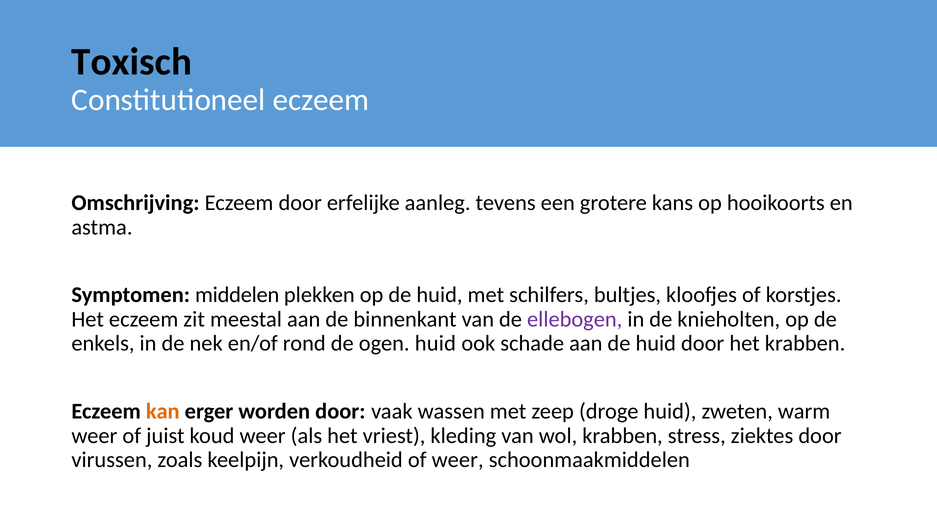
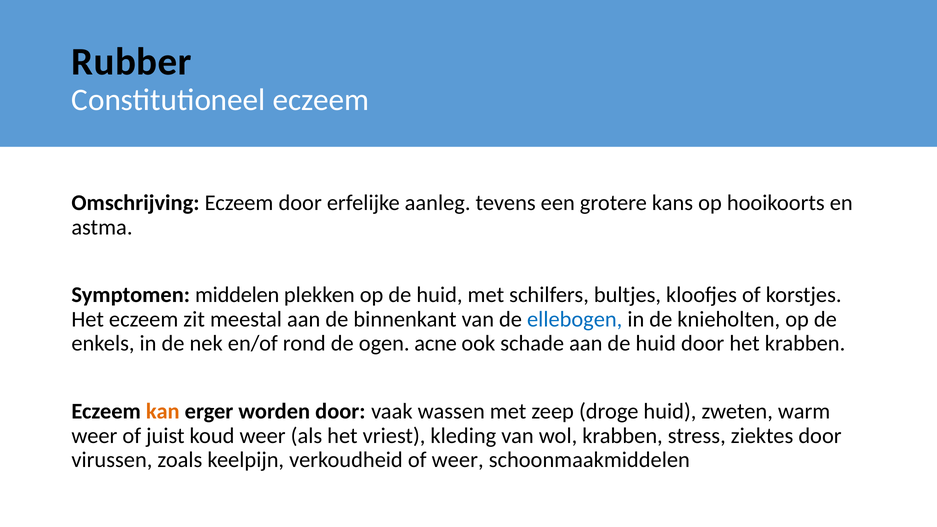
Toxisch: Toxisch -> Rubber (132, 62)
ellebogen colour: purple -> blue (575, 319)
ogen huid: huid -> acne (436, 344)
